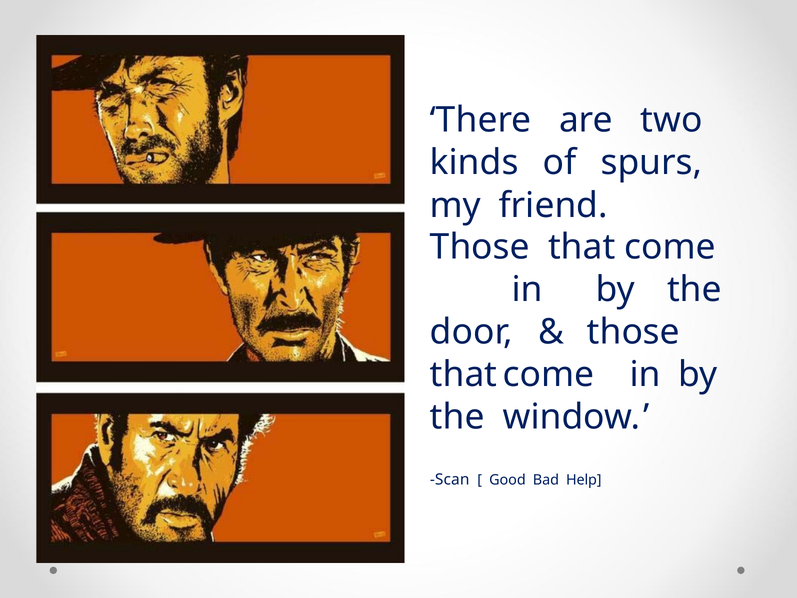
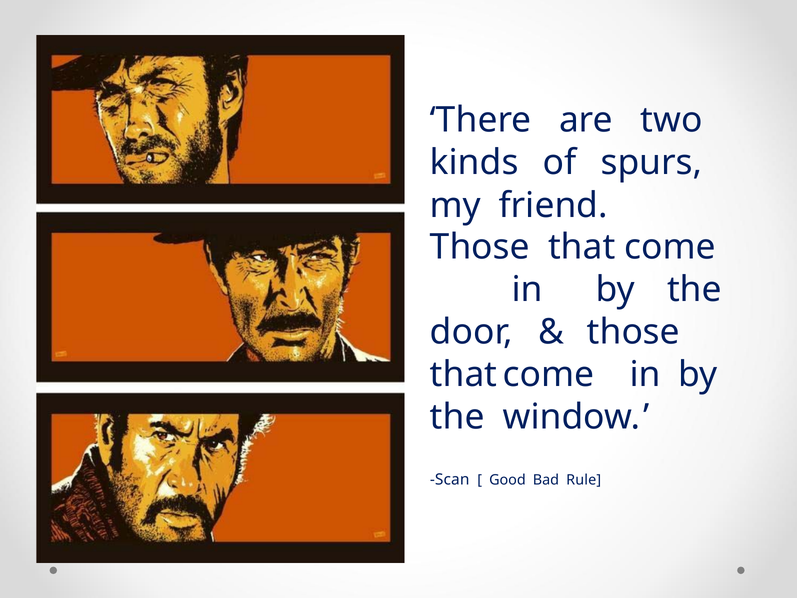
Help: Help -> Rule (584, 480)
